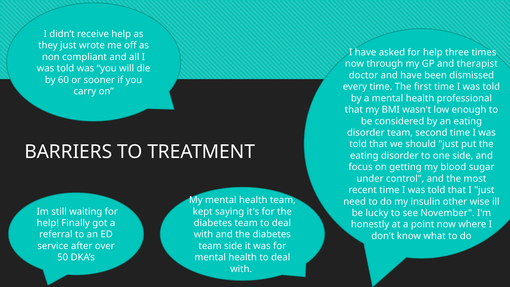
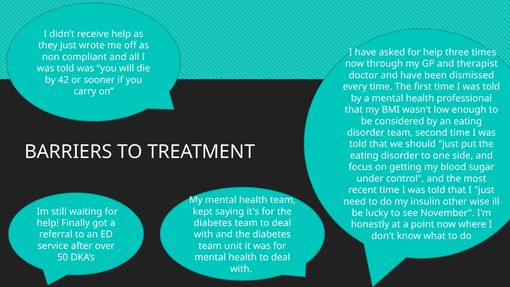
60: 60 -> 42 (63, 80)
team side: side -> unit (233, 246)
